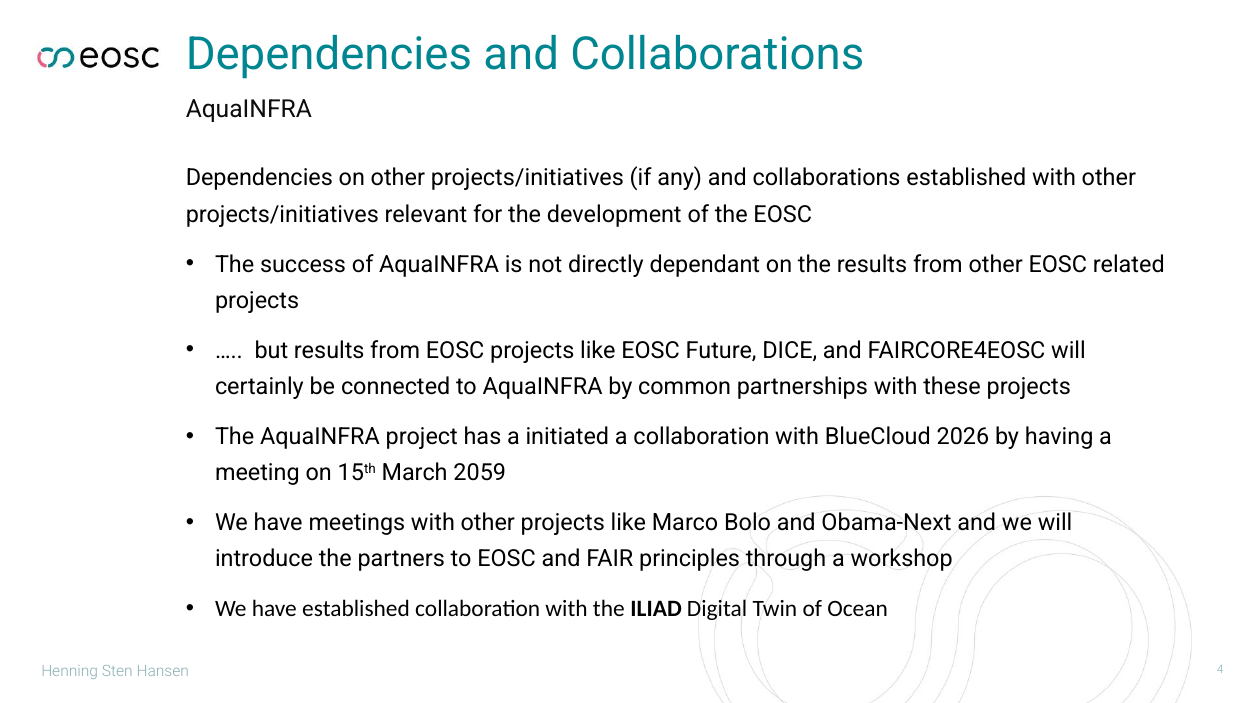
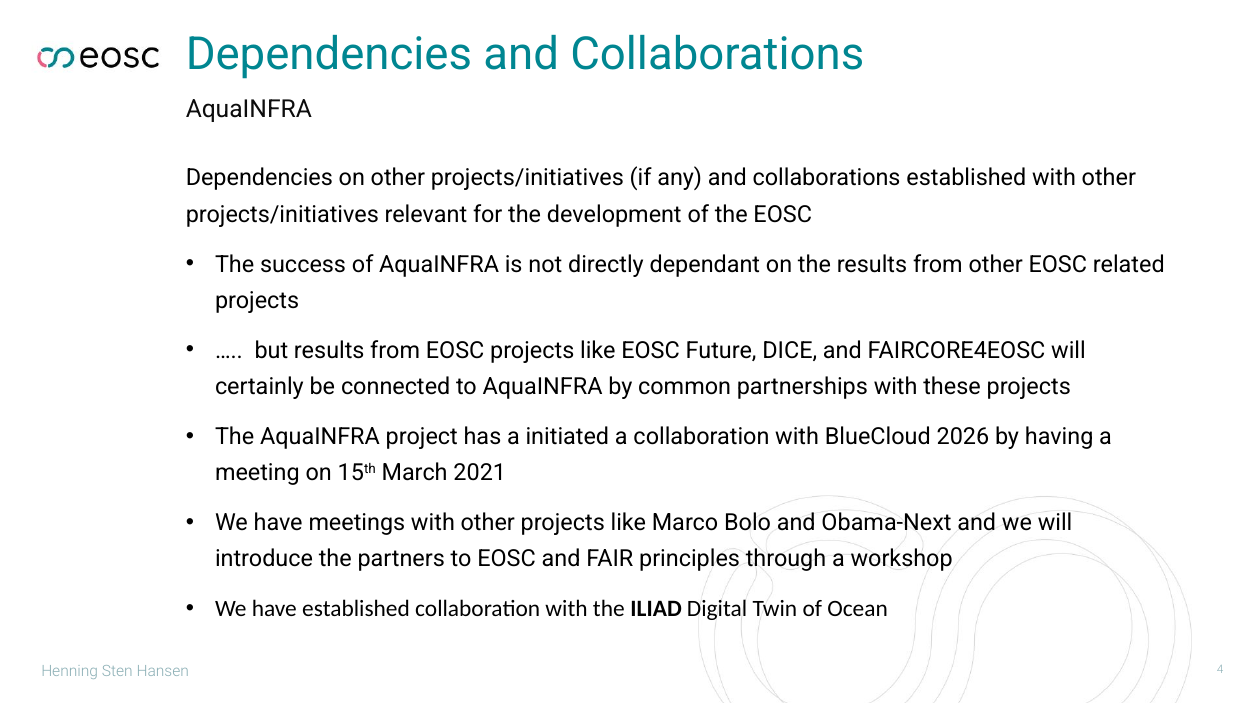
2059: 2059 -> 2021 (480, 473)
